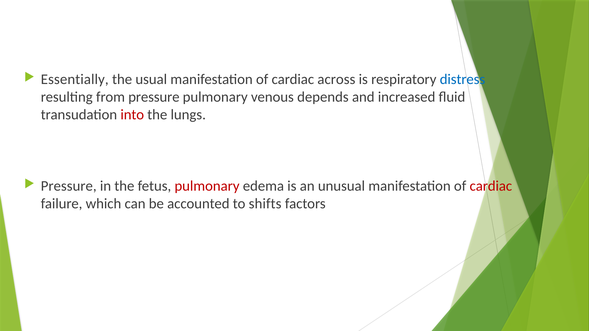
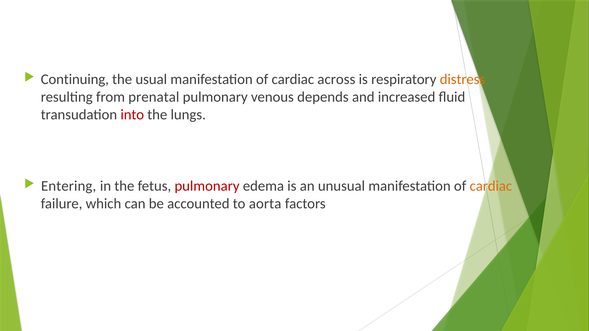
Essentially: Essentially -> Continuing (75, 79)
distress colour: blue -> orange (462, 79)
from pressure: pressure -> prenatal (154, 97)
Pressure: Pressure -> Entering (69, 186)
cardiac colour: red -> orange (491, 186)
shifts: shifts -> aorta (265, 204)
